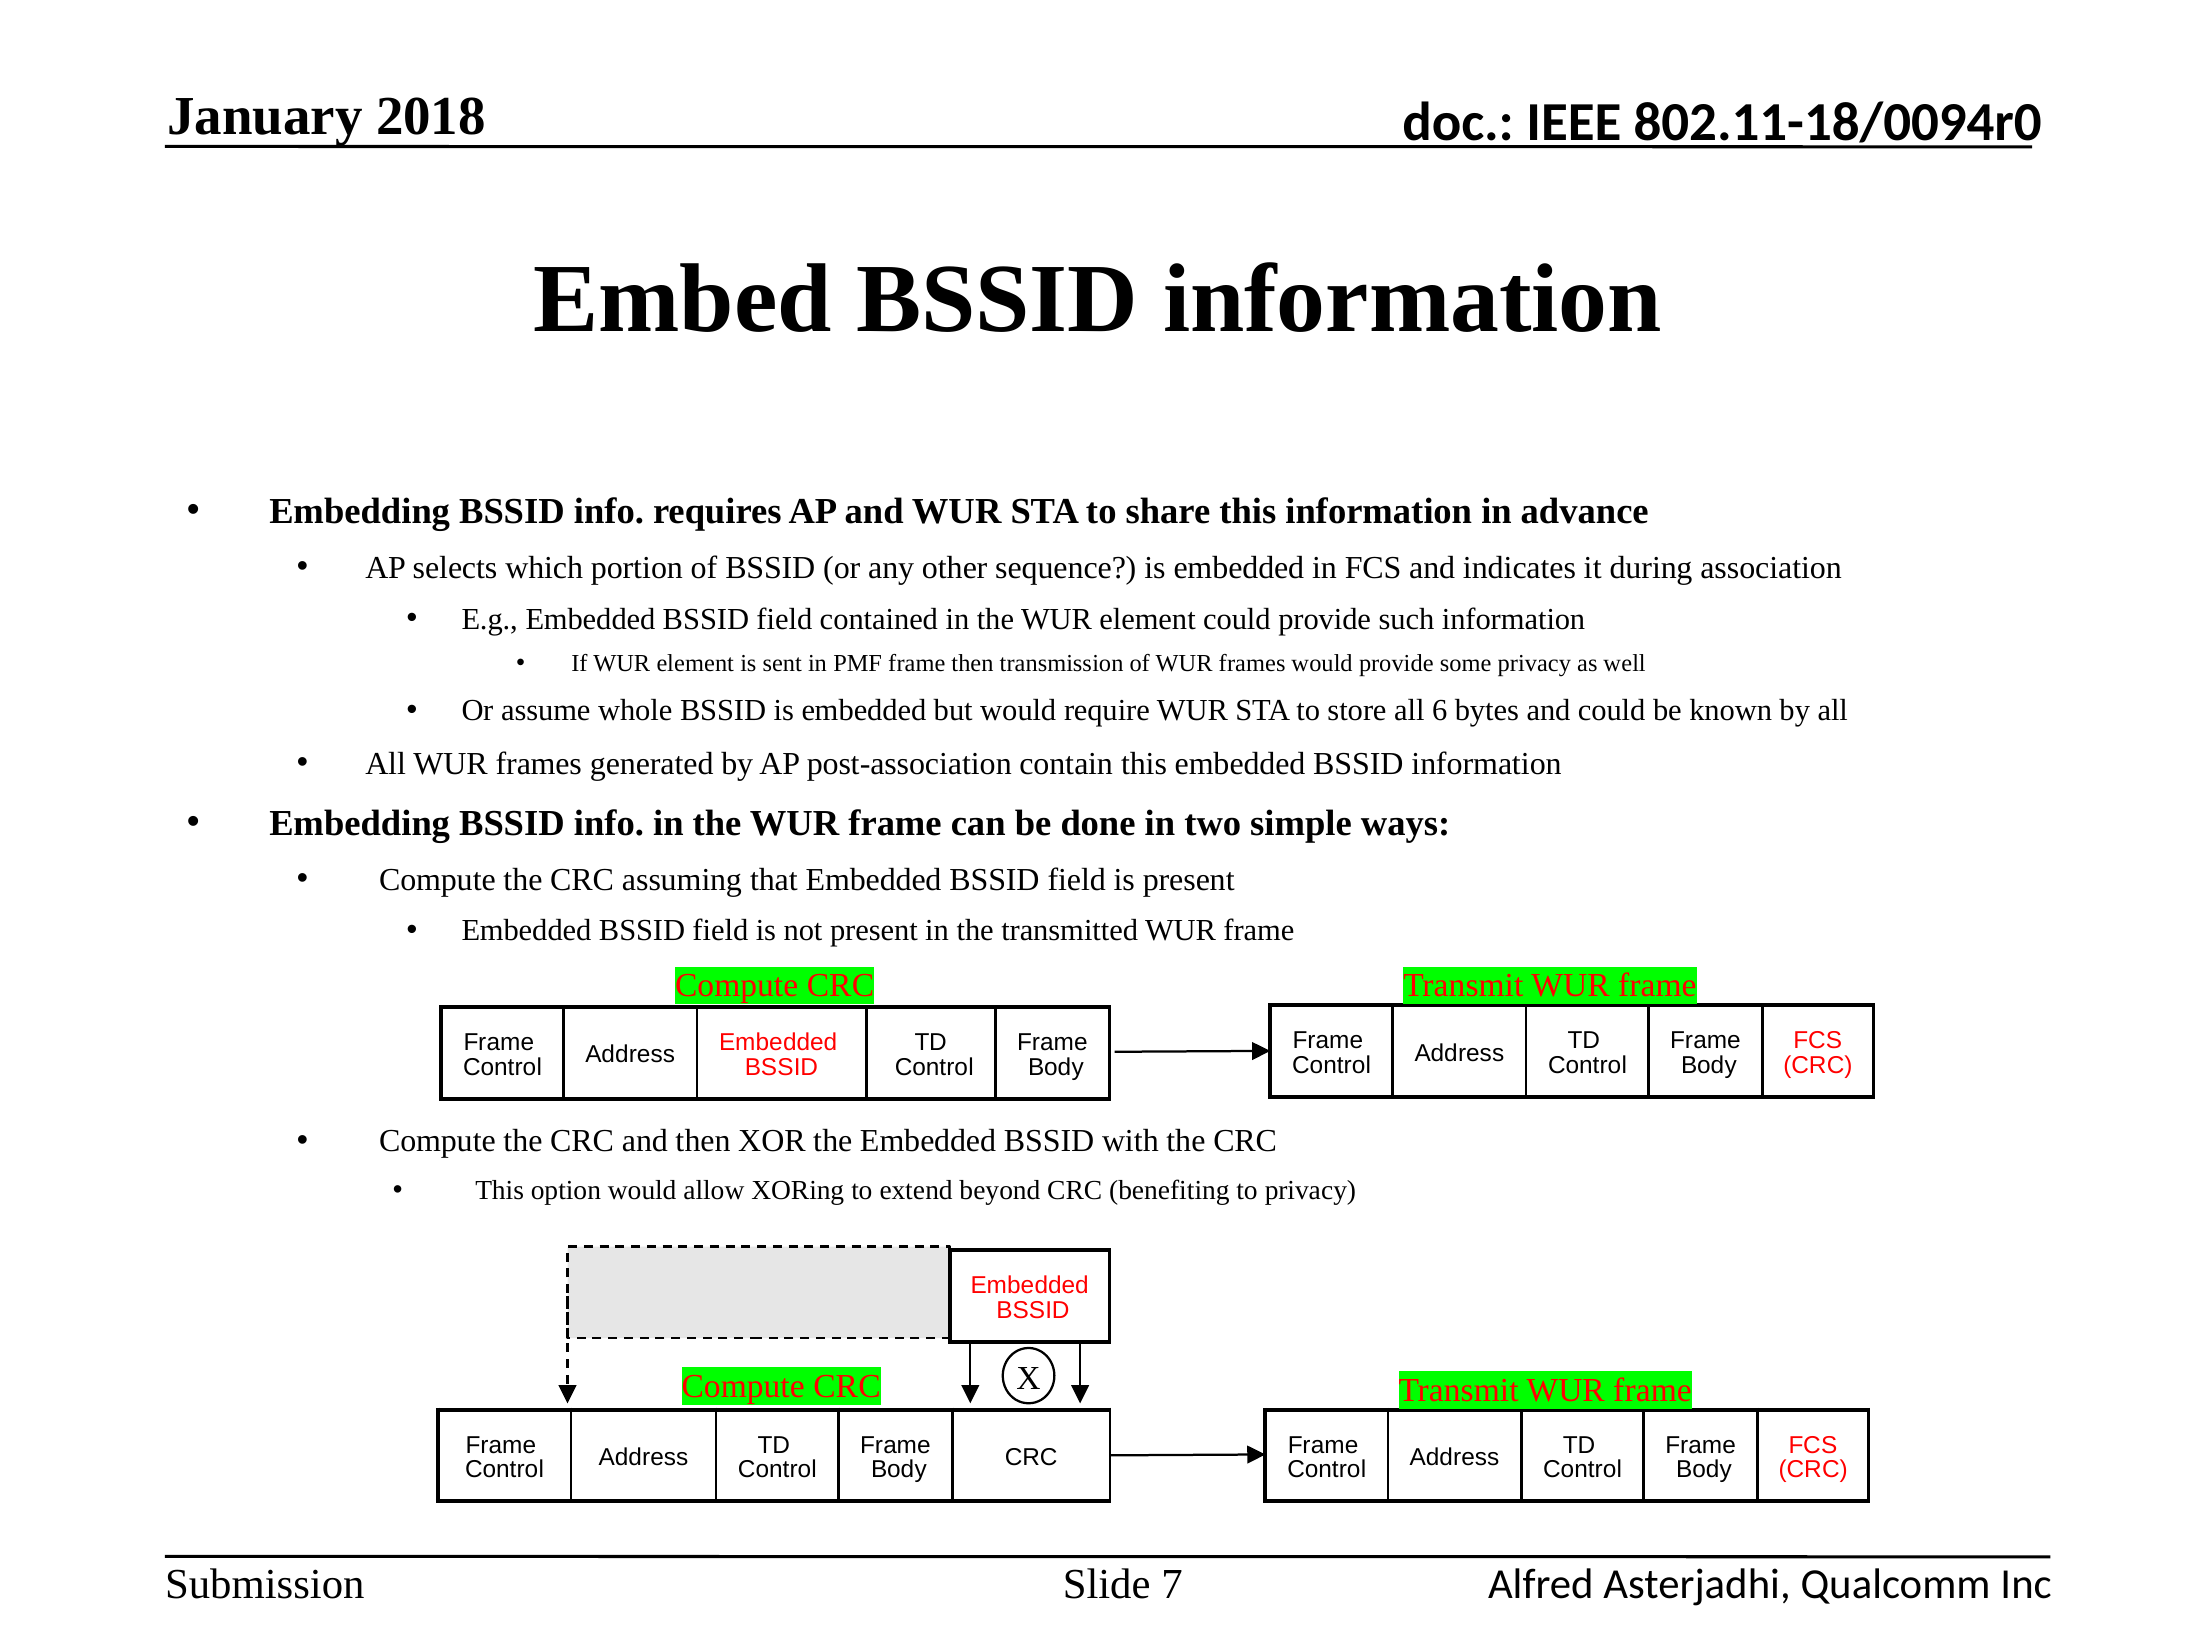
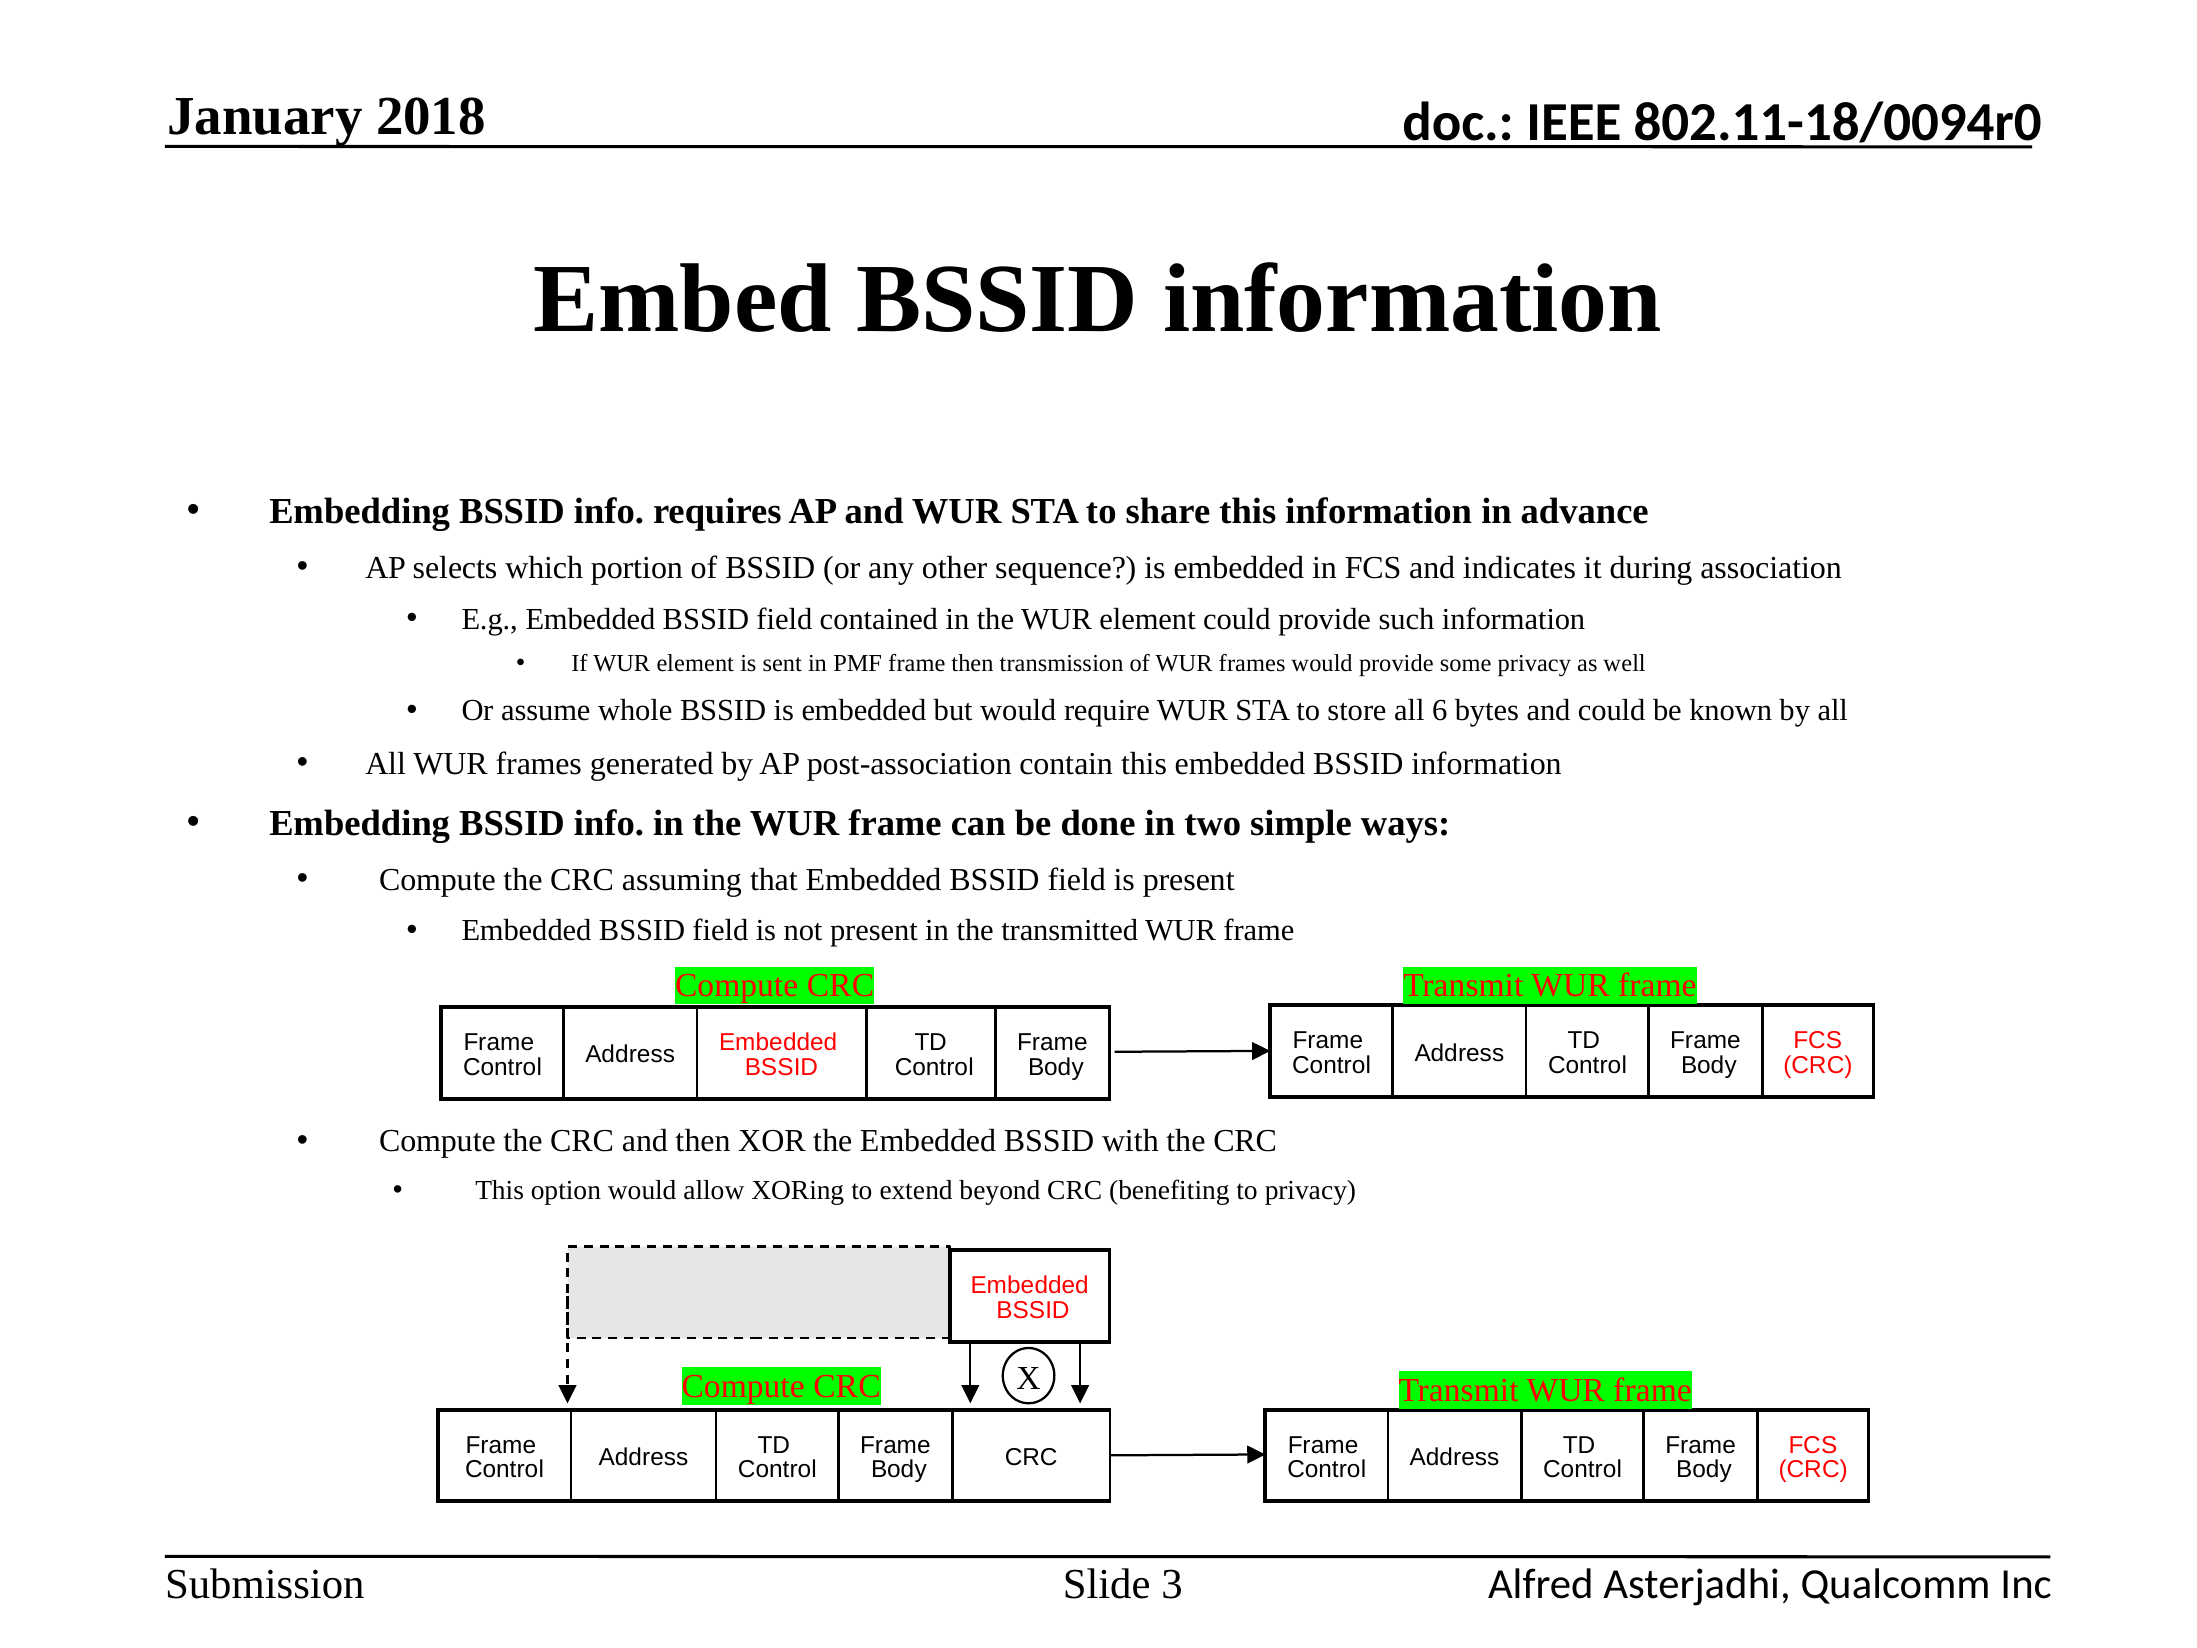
7: 7 -> 3 (1172, 1584)
